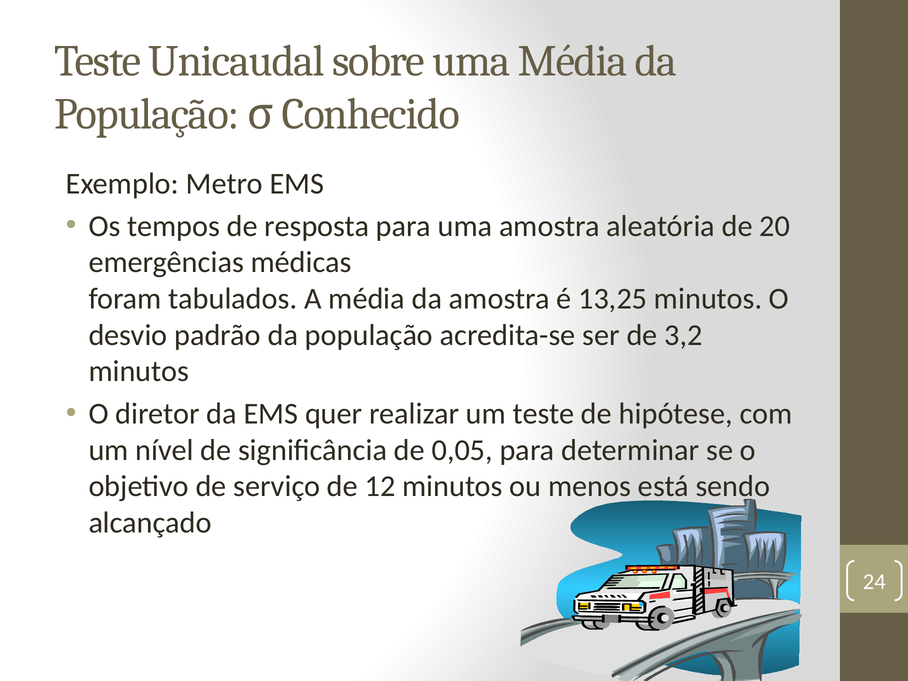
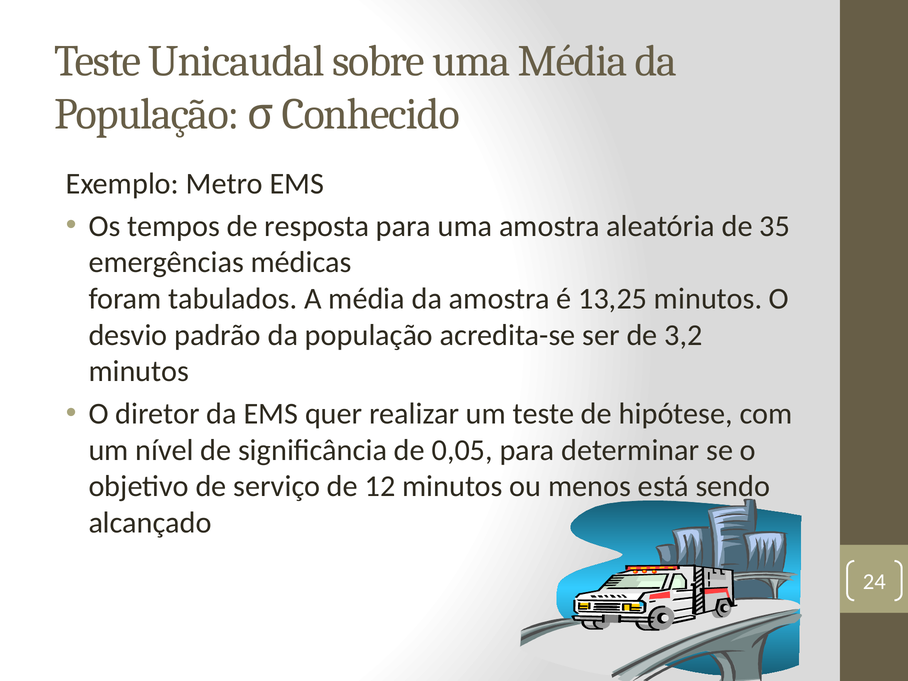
20: 20 -> 35 (775, 226)
